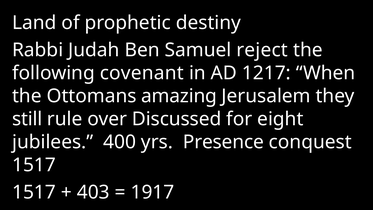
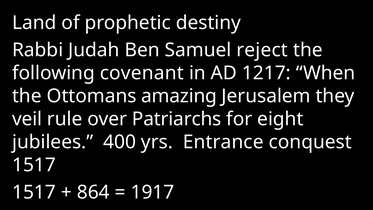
still: still -> veil (27, 119)
Discussed: Discussed -> Patriarchs (177, 119)
Presence: Presence -> Entrance (223, 142)
403: 403 -> 864 (93, 192)
